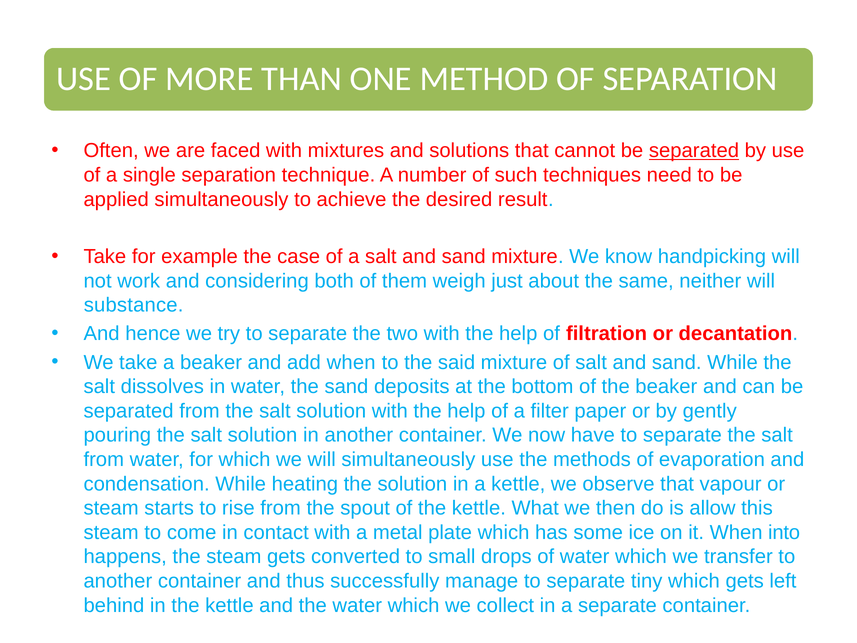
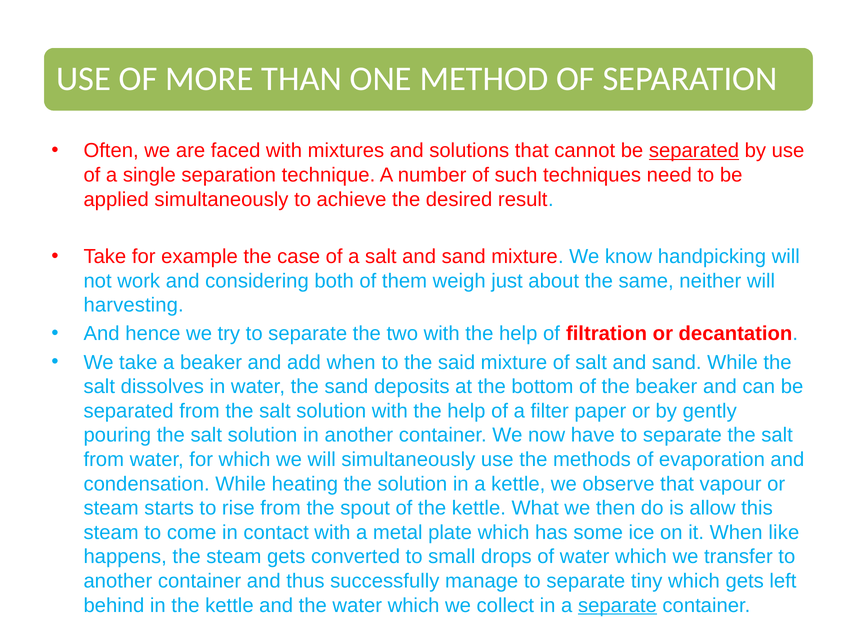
substance: substance -> harvesting (134, 305)
into: into -> like (784, 532)
separate underline: none -> present (617, 605)
